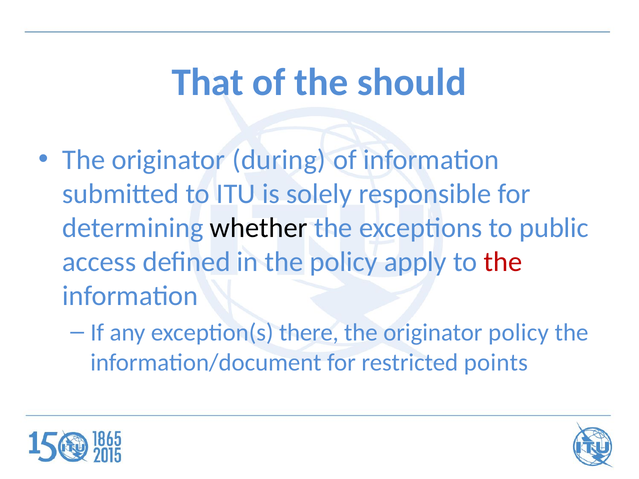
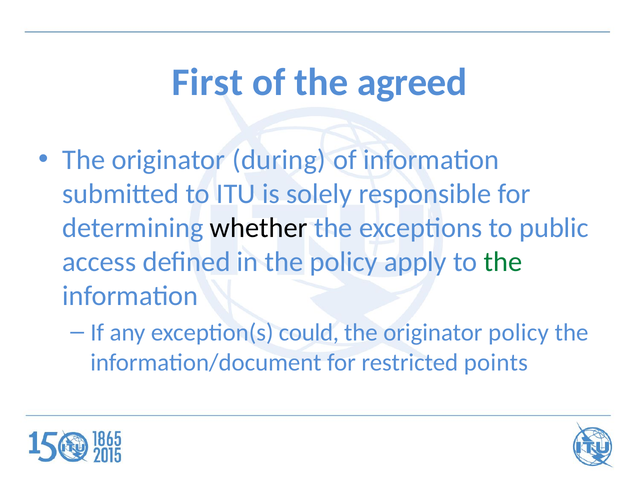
That: That -> First (207, 83)
should: should -> agreed (412, 83)
the colour: red -> green (503, 262)
there: there -> could (309, 333)
